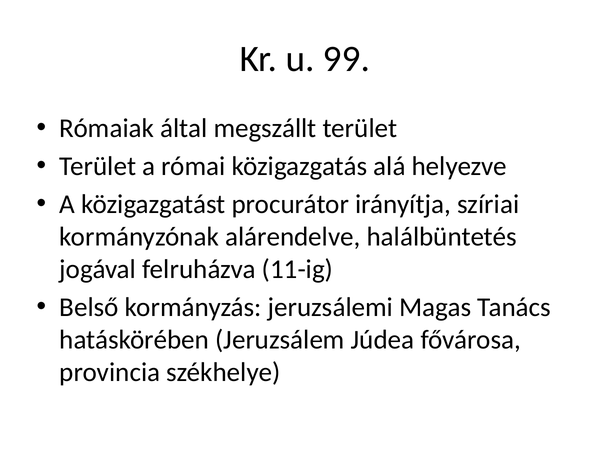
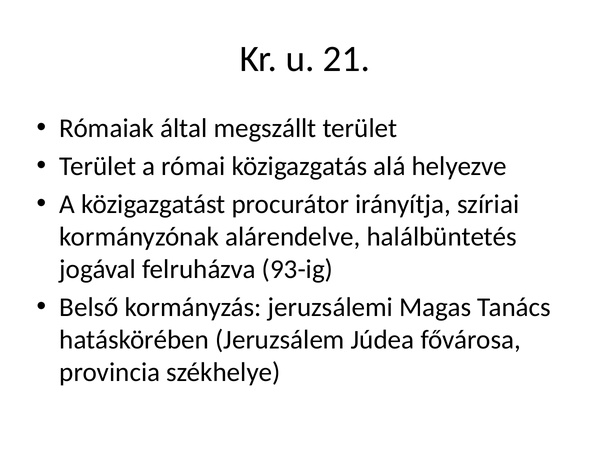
99: 99 -> 21 (347, 59)
11-ig: 11-ig -> 93-ig (298, 269)
